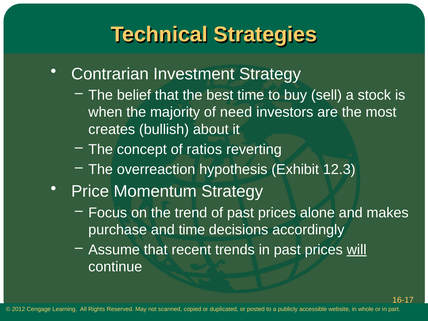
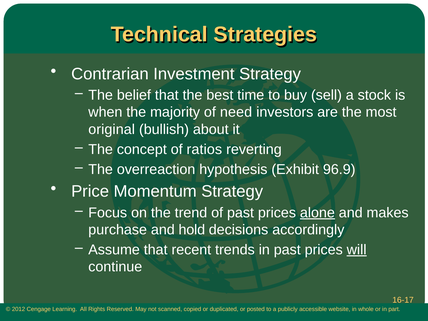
creates: creates -> original (112, 129)
12.3: 12.3 -> 96.9 (339, 169)
alone underline: none -> present (317, 213)
and time: time -> hold (192, 230)
